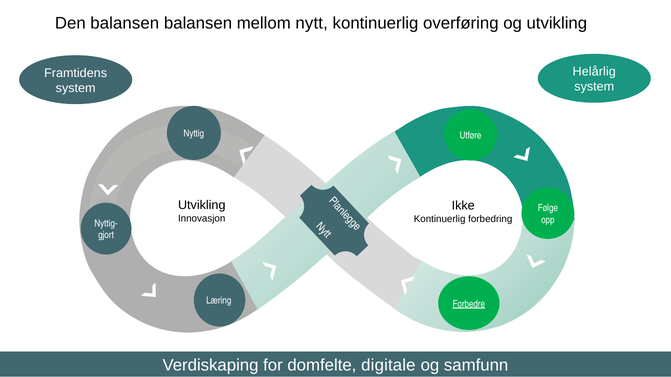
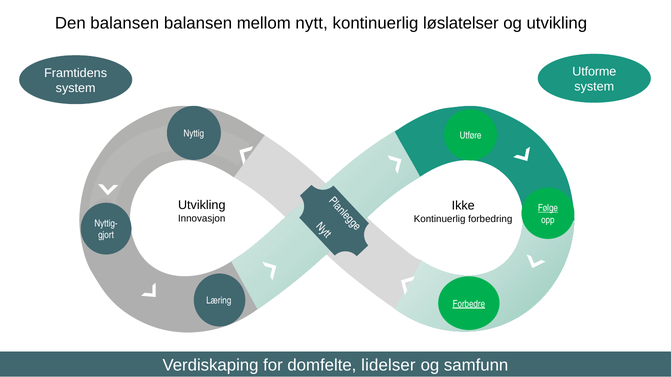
overføring: overføring -> løslatelser (461, 23)
Helårlig: Helårlig -> Utforme (594, 72)
Følge underline: none -> present (548, 208)
digitale: digitale -> lidelser (388, 366)
